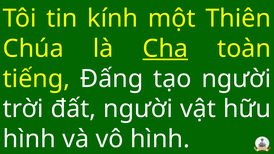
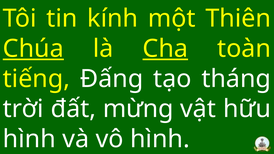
Chúa underline: none -> present (33, 49)
tạo người: người -> tháng (236, 79)
đất người: người -> mừng (138, 109)
